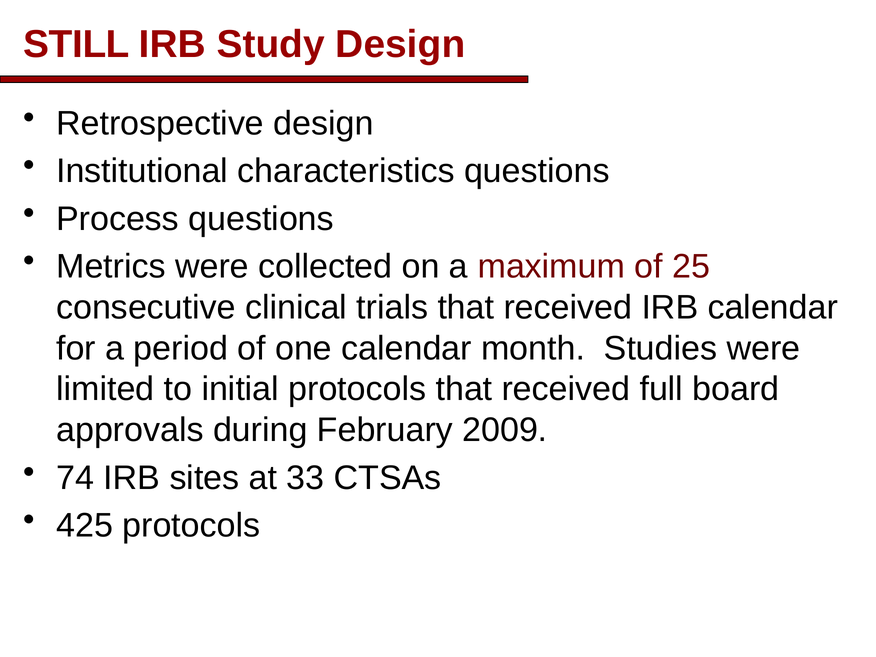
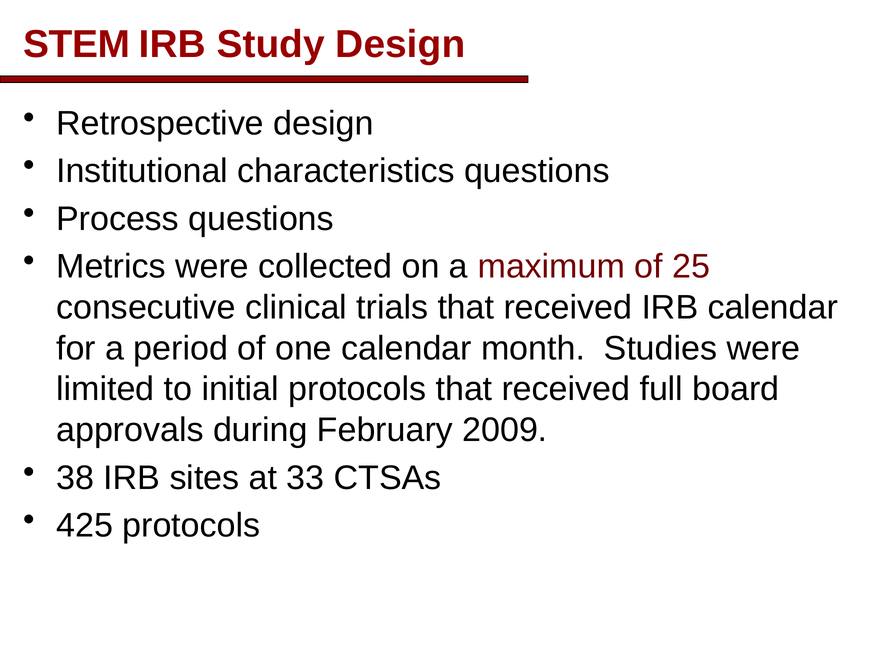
STILL: STILL -> STEM (77, 44)
74: 74 -> 38 (75, 478)
